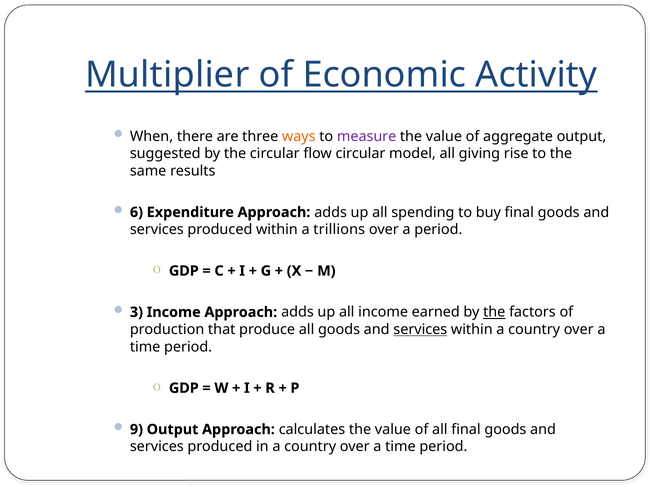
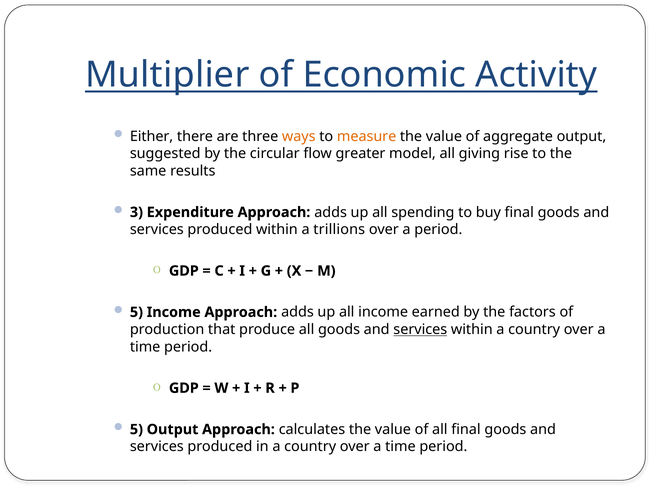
When: When -> Either (152, 136)
measure colour: purple -> orange (367, 136)
flow circular: circular -> greater (360, 154)
6: 6 -> 3 (136, 212)
3: 3 -> 5 (136, 313)
the underline: present -> none (494, 313)
9: 9 -> 5 (136, 430)
